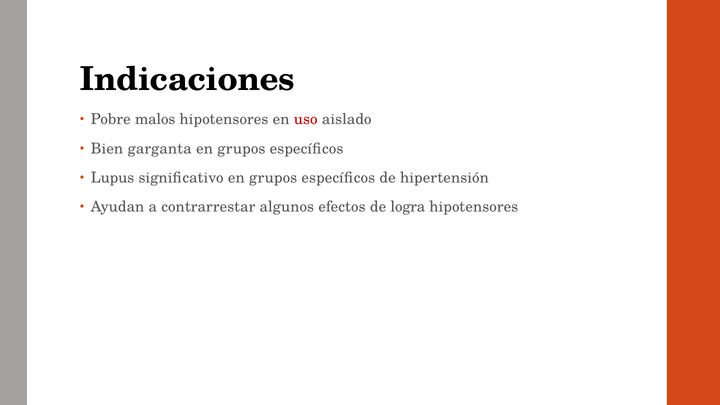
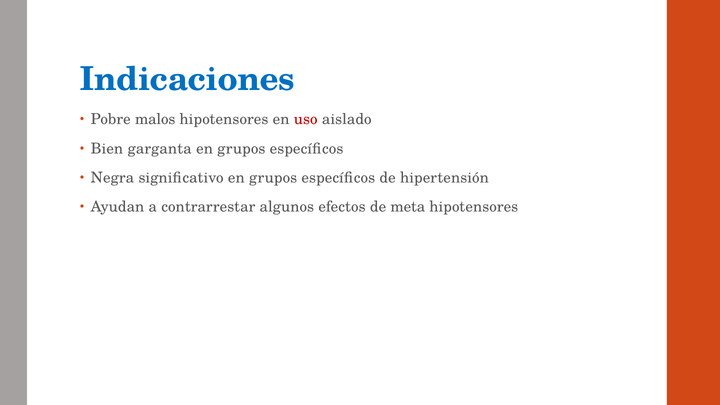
Indicaciones colour: black -> blue (187, 79)
Lupus: Lupus -> Negra (112, 178)
logra: logra -> meta (408, 207)
